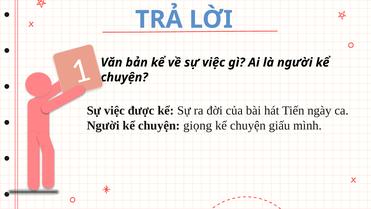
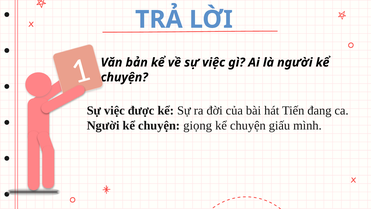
ngày: ngày -> đang (319, 110)
